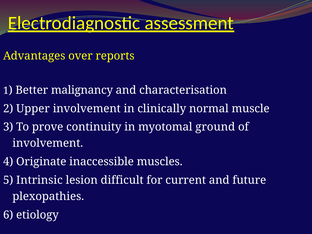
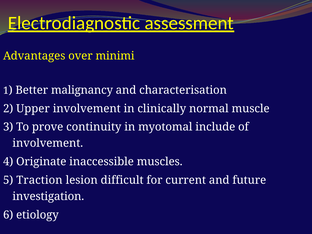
reports: reports -> minimi (115, 56)
ground: ground -> include (215, 127)
Intrinsic: Intrinsic -> Traction (39, 180)
plexopathies: plexopathies -> investigation (48, 196)
